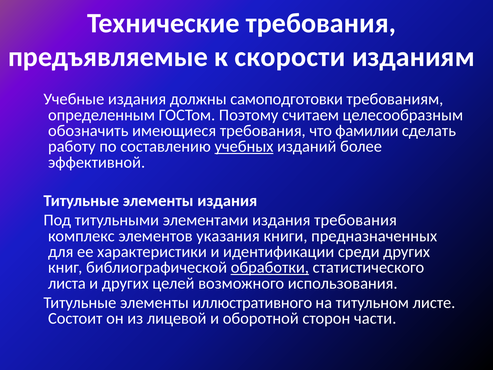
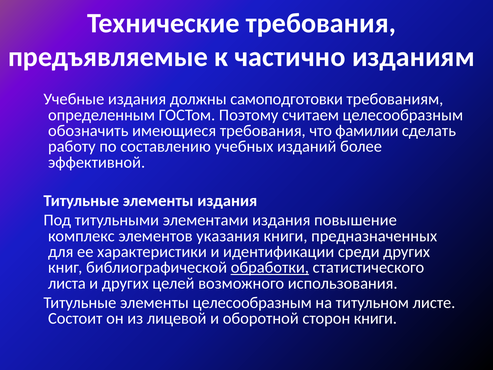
скорости: скорости -> частично (290, 57)
учебных underline: present -> none (244, 146)
издания требования: требования -> повышение (355, 220)
элементы иллюстративного: иллюстративного -> целесообразным (252, 302)
сторон части: части -> книги (375, 318)
